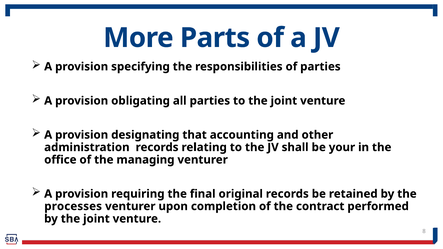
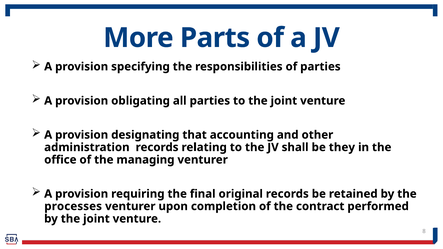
your: your -> they (342, 147)
